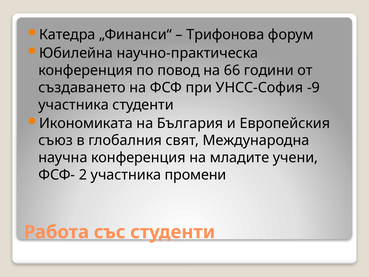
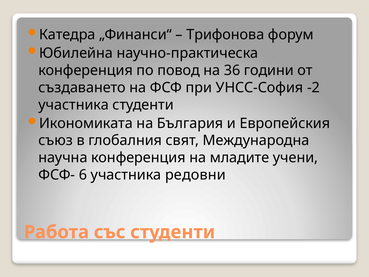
66: 66 -> 36 (232, 70)
-9: -9 -> -2 (313, 88)
2: 2 -> 6 (83, 175)
промени: промени -> редовни (195, 175)
